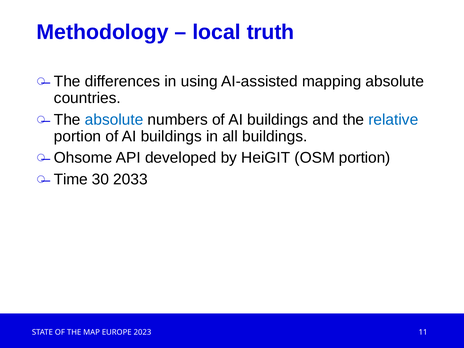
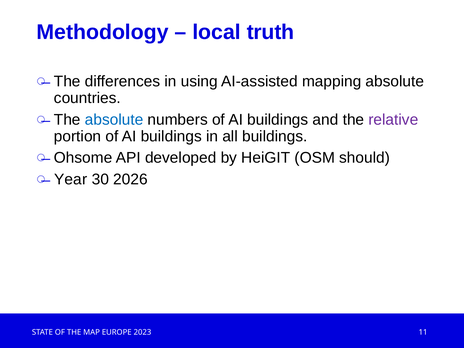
relative colour: blue -> purple (393, 120)
OSM portion: portion -> should (365, 158)
Time: Time -> Year (71, 179)
2033: 2033 -> 2026 (130, 179)
